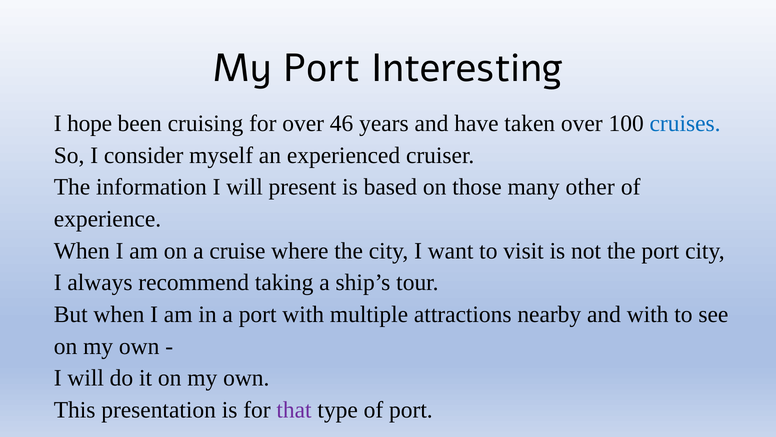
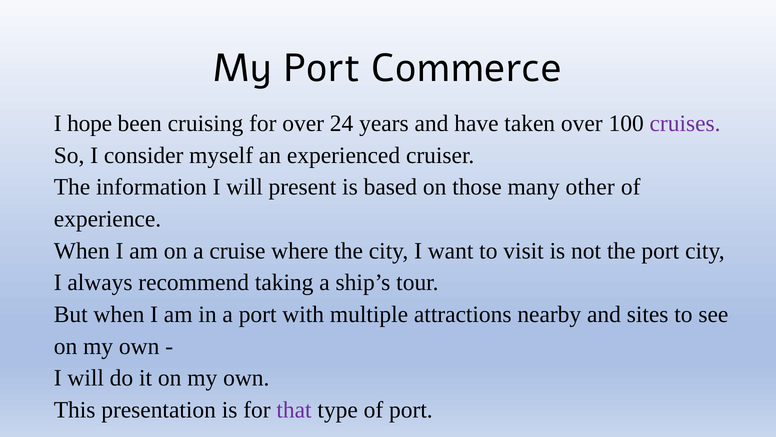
Interesting: Interesting -> Commerce (467, 68)
46: 46 -> 24 (342, 123)
cruises colour: blue -> purple (685, 123)
and with: with -> sites (648, 314)
